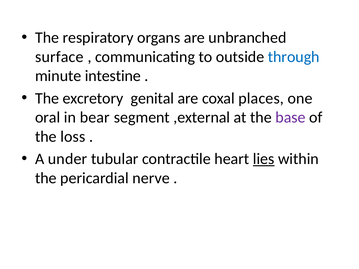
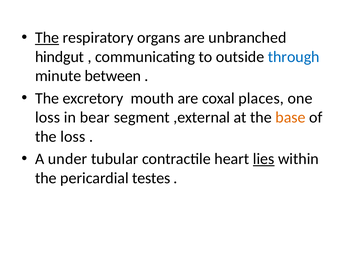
The underline: none -> present (47, 38)
surface: surface -> hindgut (60, 57)
intestine: intestine -> between (113, 76)
genital: genital -> mouth (152, 98)
oral: oral -> loss (48, 118)
base colour: purple -> orange (291, 118)
nerve: nerve -> testes (151, 178)
